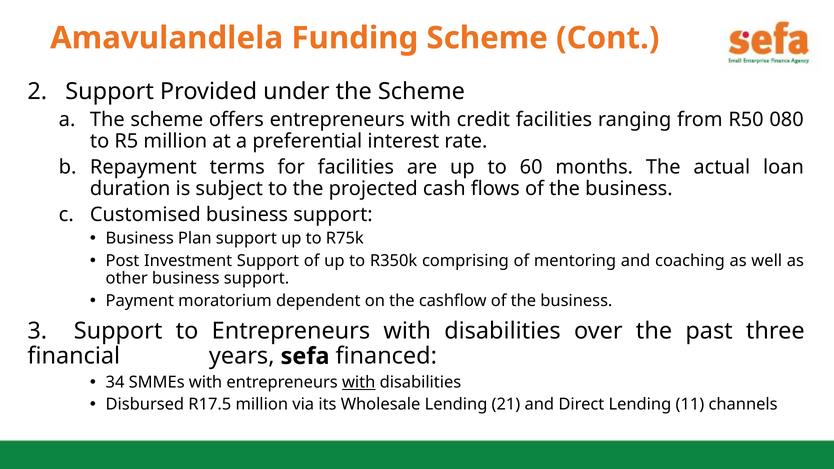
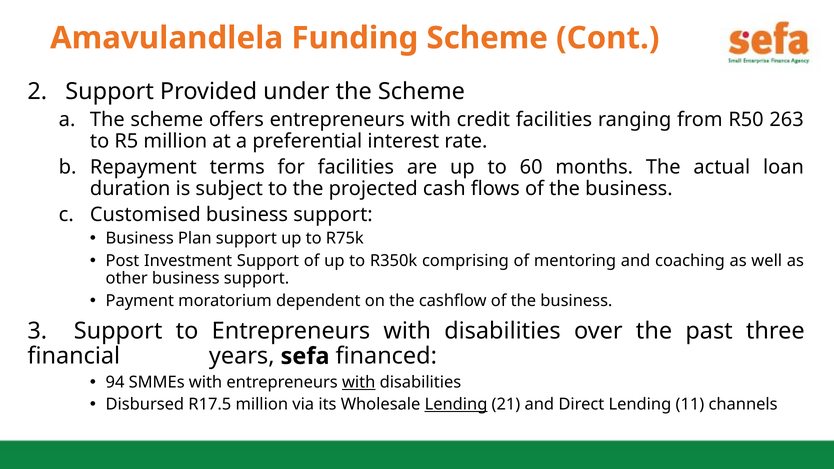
080: 080 -> 263 (787, 120)
34: 34 -> 94 (115, 382)
Lending underline: none -> present (456, 404)
